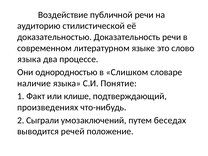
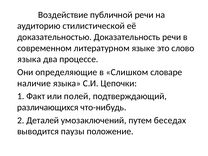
однородностью: однородностью -> определяющие (66, 72)
Понятие: Понятие -> Цепочки (119, 83)
клише: клише -> полей (77, 96)
произведениях: произведениях -> различающихся (48, 107)
Сыграли: Сыграли -> Деталей (43, 120)
речей: речей -> паузы (73, 131)
